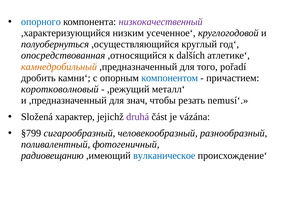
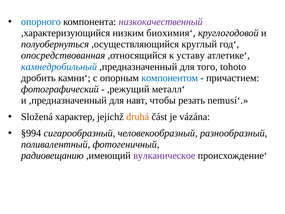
усеченное‘: усеченное‘ -> биохимия‘ (171, 33)
dalších: dalších -> уставу (191, 55)
камнедробильный colour: orange -> blue (59, 67)
pořadí: pořadí -> tohoto (233, 67)
корoтковолновый: корoтковолновый -> фотографический (60, 89)
знач: знач -> навт (137, 100)
druhá colour: purple -> orange (138, 117)
§799: §799 -> §994 (31, 133)
вулканическое colour: blue -> purple (164, 155)
